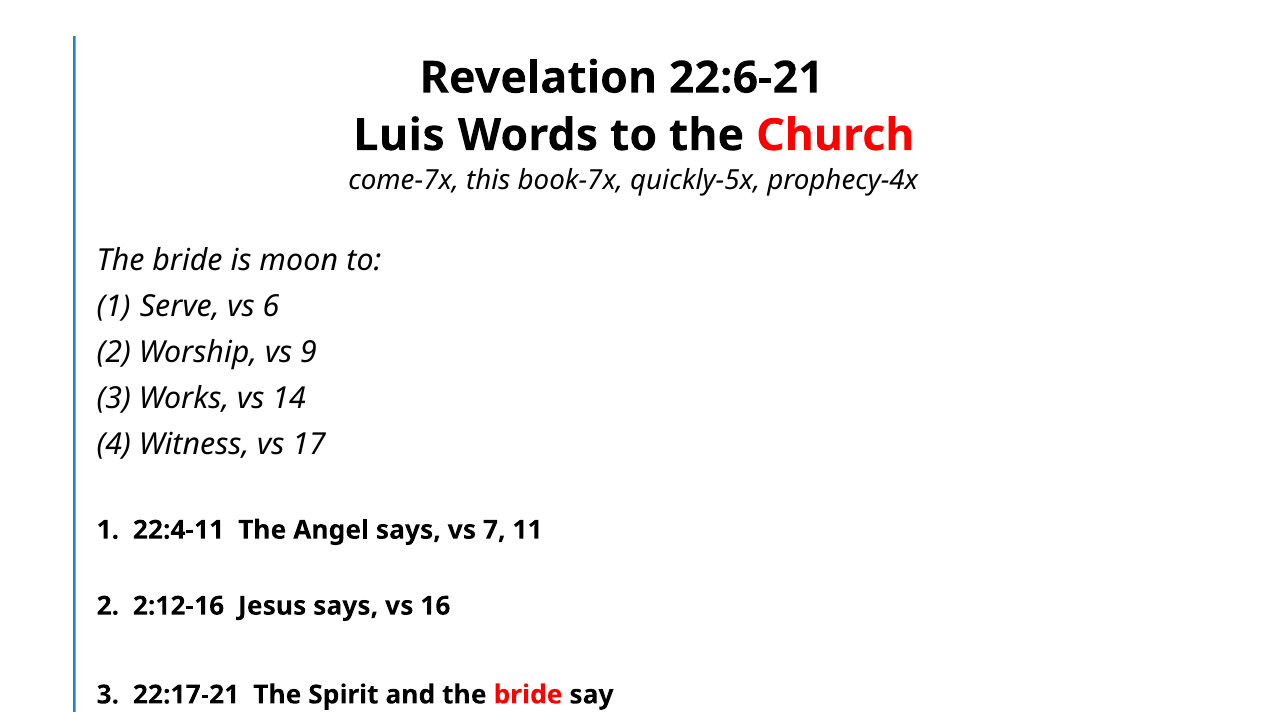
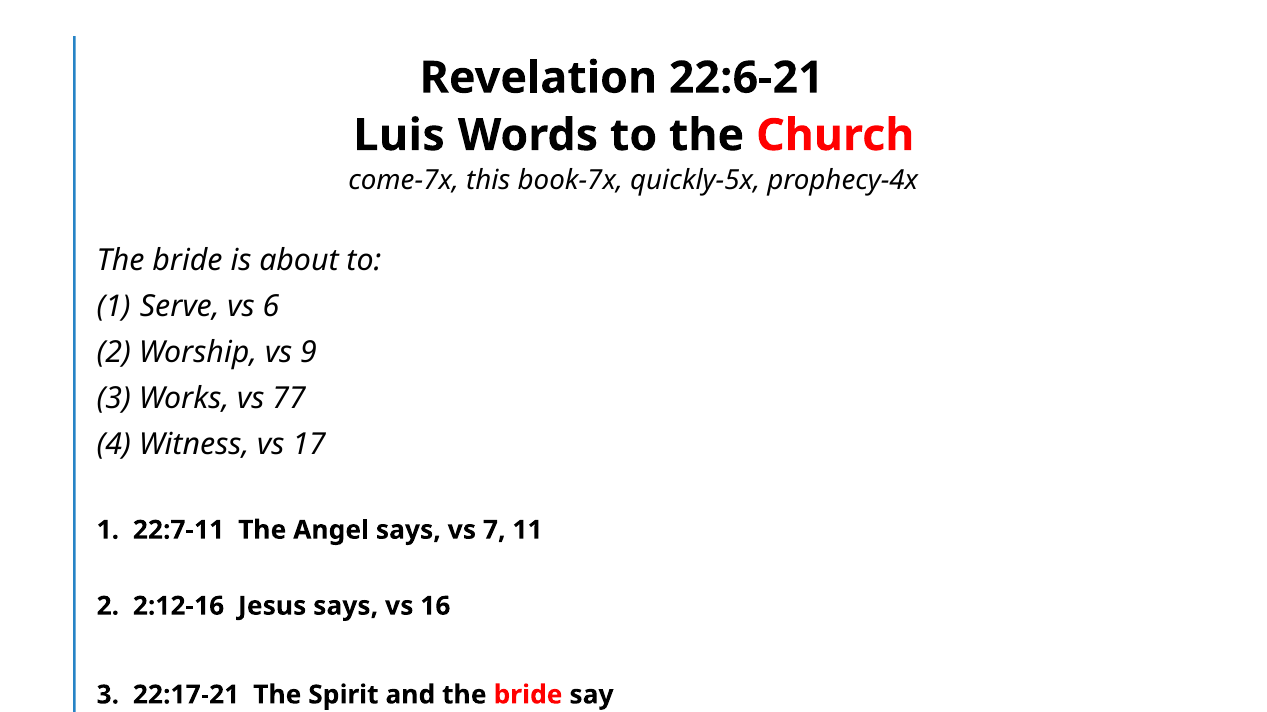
moon: moon -> about (299, 261)
14: 14 -> 77 (289, 399)
22:4-11: 22:4-11 -> 22:7-11 (179, 531)
